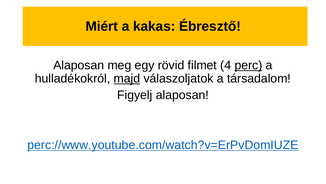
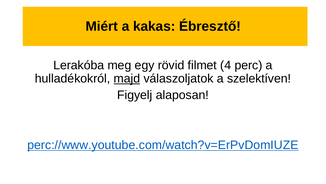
Alaposan: Alaposan -> Lerakóba (79, 65)
perc underline: present -> none (248, 65)
társadalom: társadalom -> szelektíven (259, 78)
